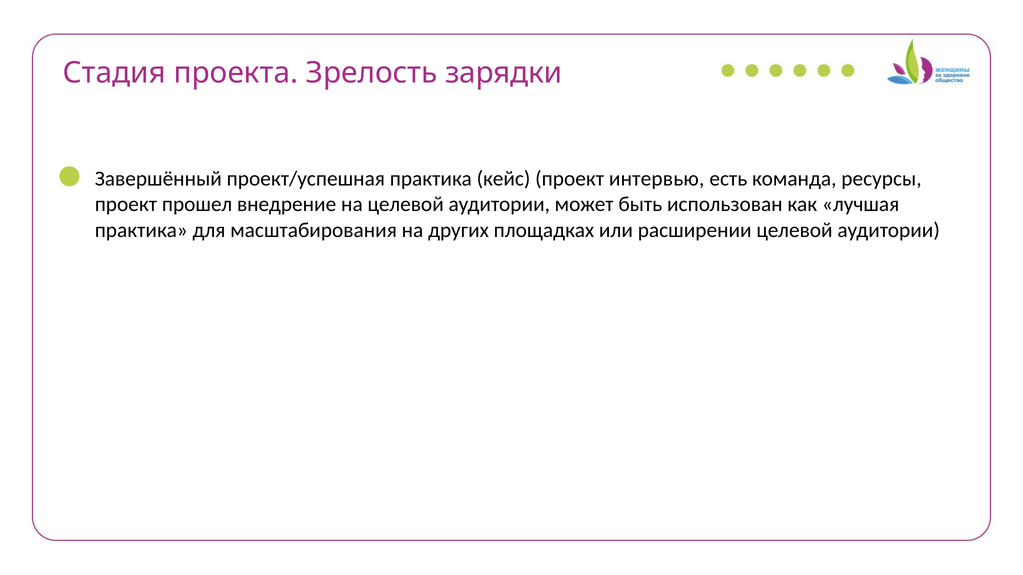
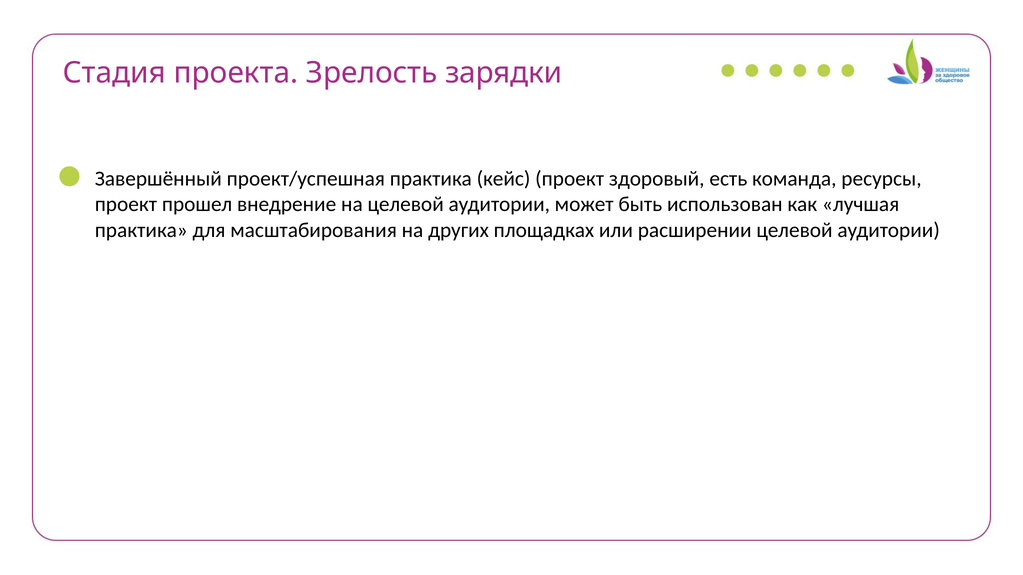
интервью: интервью -> здоровый (657, 179)
